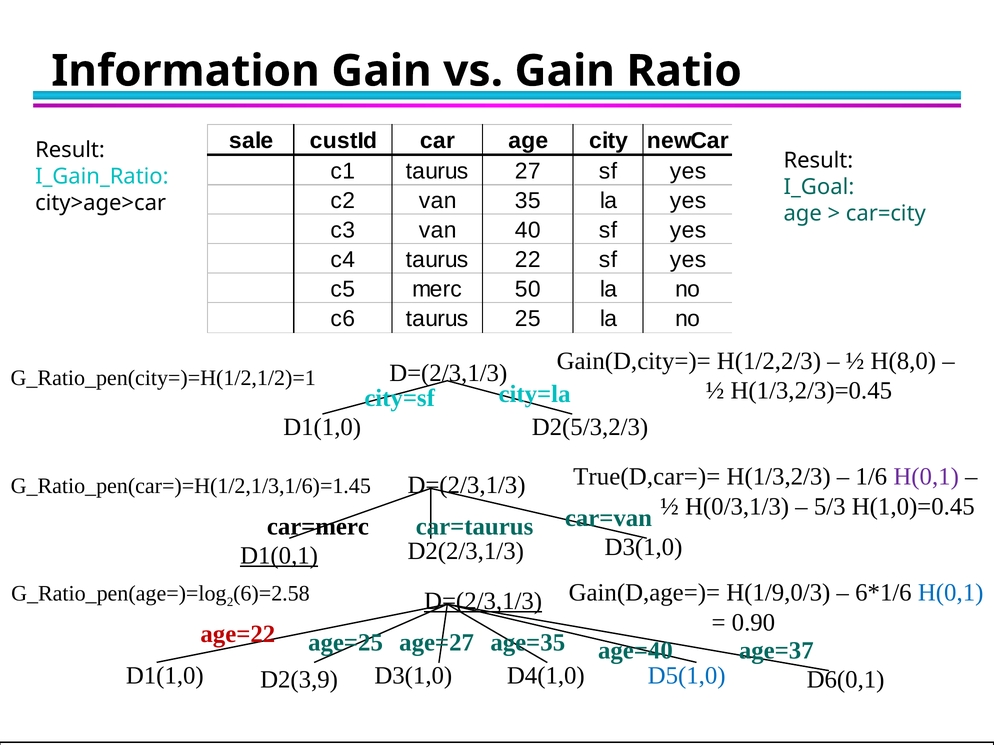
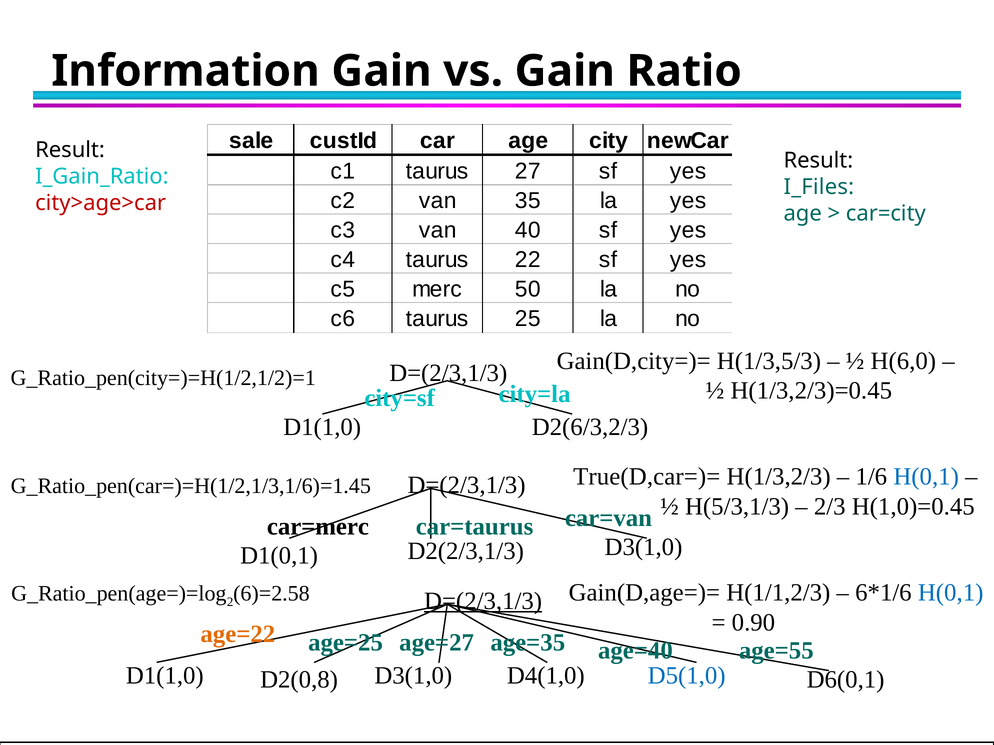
I_Goal: I_Goal -> I_Files (819, 187)
city>age>car colour: black -> red (101, 203)
H(1/2,2/3: H(1/2,2/3 -> H(1/3,5/3 (769, 361)
H(8,0: H(8,0 -> H(6,0 (903, 361)
D2(5/3,2/3: D2(5/3,2/3 -> D2(6/3,2/3 (590, 427)
H(0,1 colour: purple -> blue (926, 477)
H(0/3,1/3: H(0/3,1/3 -> H(5/3,1/3 (737, 507)
5/3: 5/3 -> 2/3 (830, 507)
D1(0,1 underline: present -> none (279, 556)
H(1/9,0/3: H(1/9,0/3 -> H(1/1,2/3 (778, 593)
age=22 colour: red -> orange (238, 634)
age=37: age=37 -> age=55 (776, 651)
D2(3,9: D2(3,9 -> D2(0,8 (299, 680)
